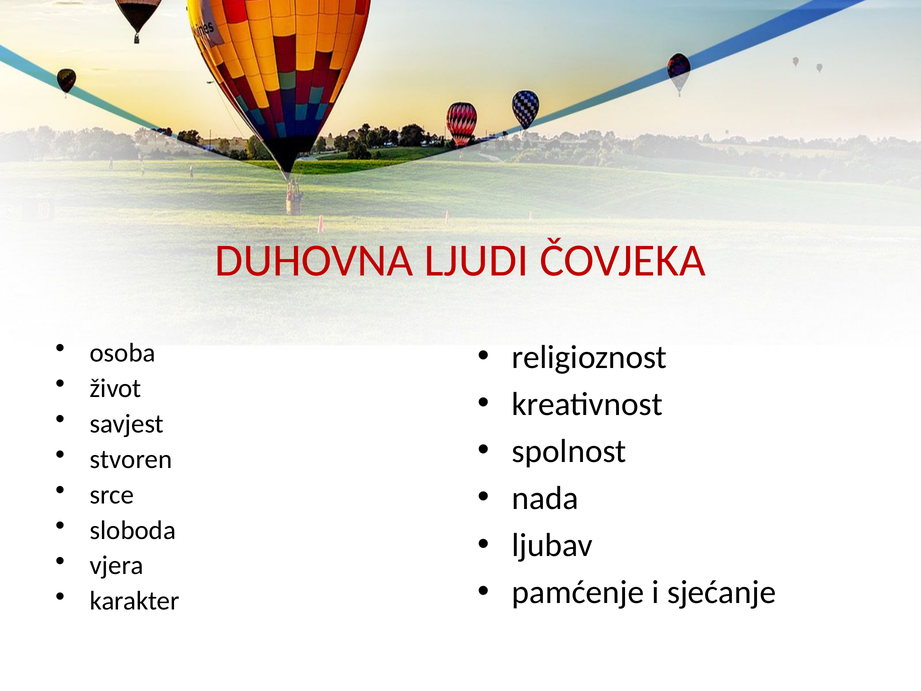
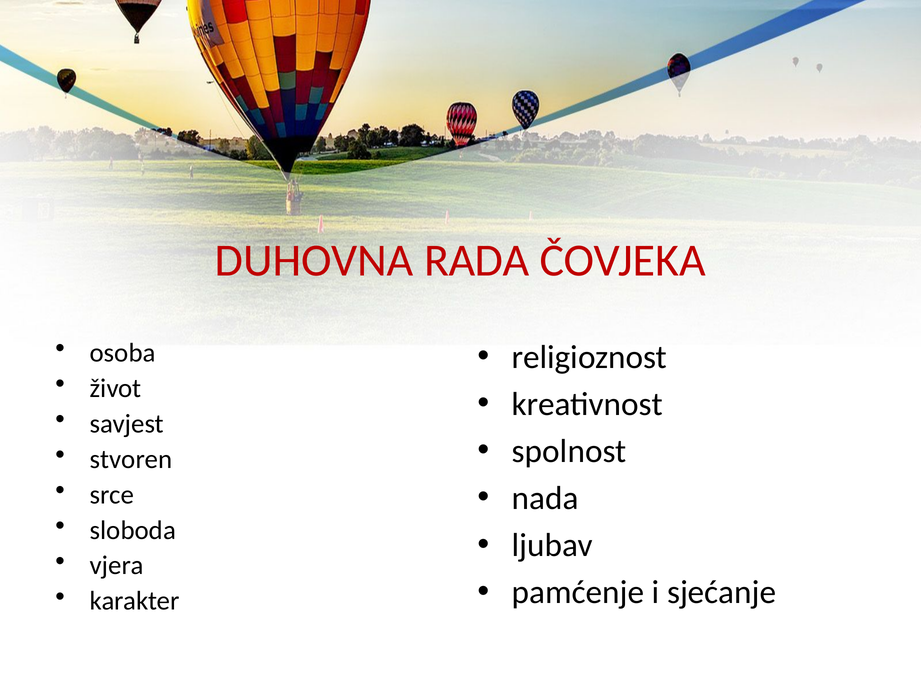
LJUDI: LJUDI -> RADA (477, 260)
